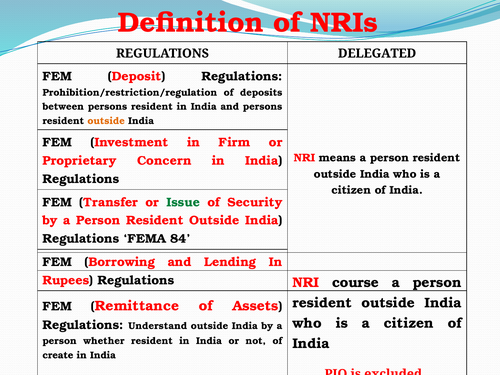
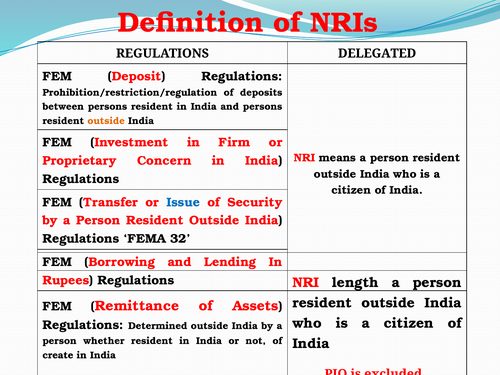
Issue colour: green -> blue (183, 202)
84: 84 -> 32 (180, 239)
course: course -> length (355, 283)
Understand: Understand -> Determined (158, 326)
